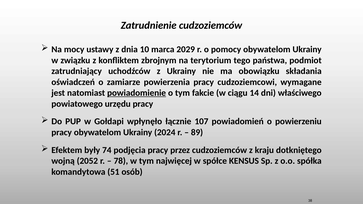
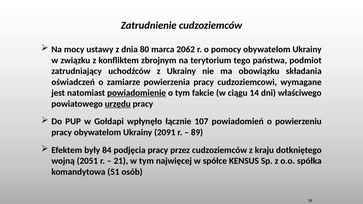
10: 10 -> 80 (144, 49)
2029: 2029 -> 2062 (186, 49)
urzędu underline: none -> present (118, 104)
2024: 2024 -> 2091 (165, 133)
74: 74 -> 84 (107, 150)
2052: 2052 -> 2051 (87, 161)
78: 78 -> 21 (121, 161)
